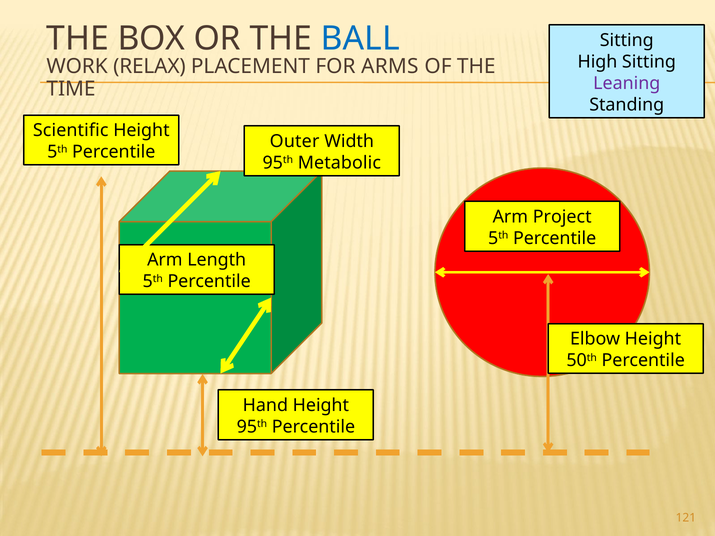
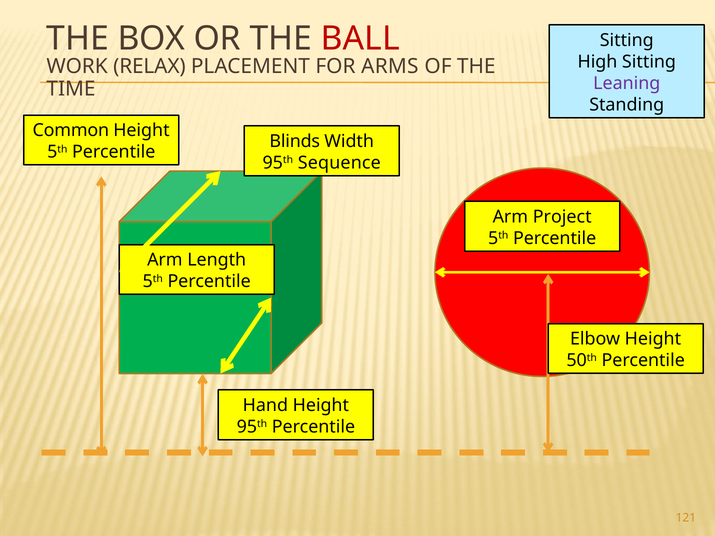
BALL colour: blue -> red (360, 38)
Scientific: Scientific -> Common (71, 131)
Outer: Outer -> Blinds (295, 141)
Metabolic: Metabolic -> Sequence (339, 163)
